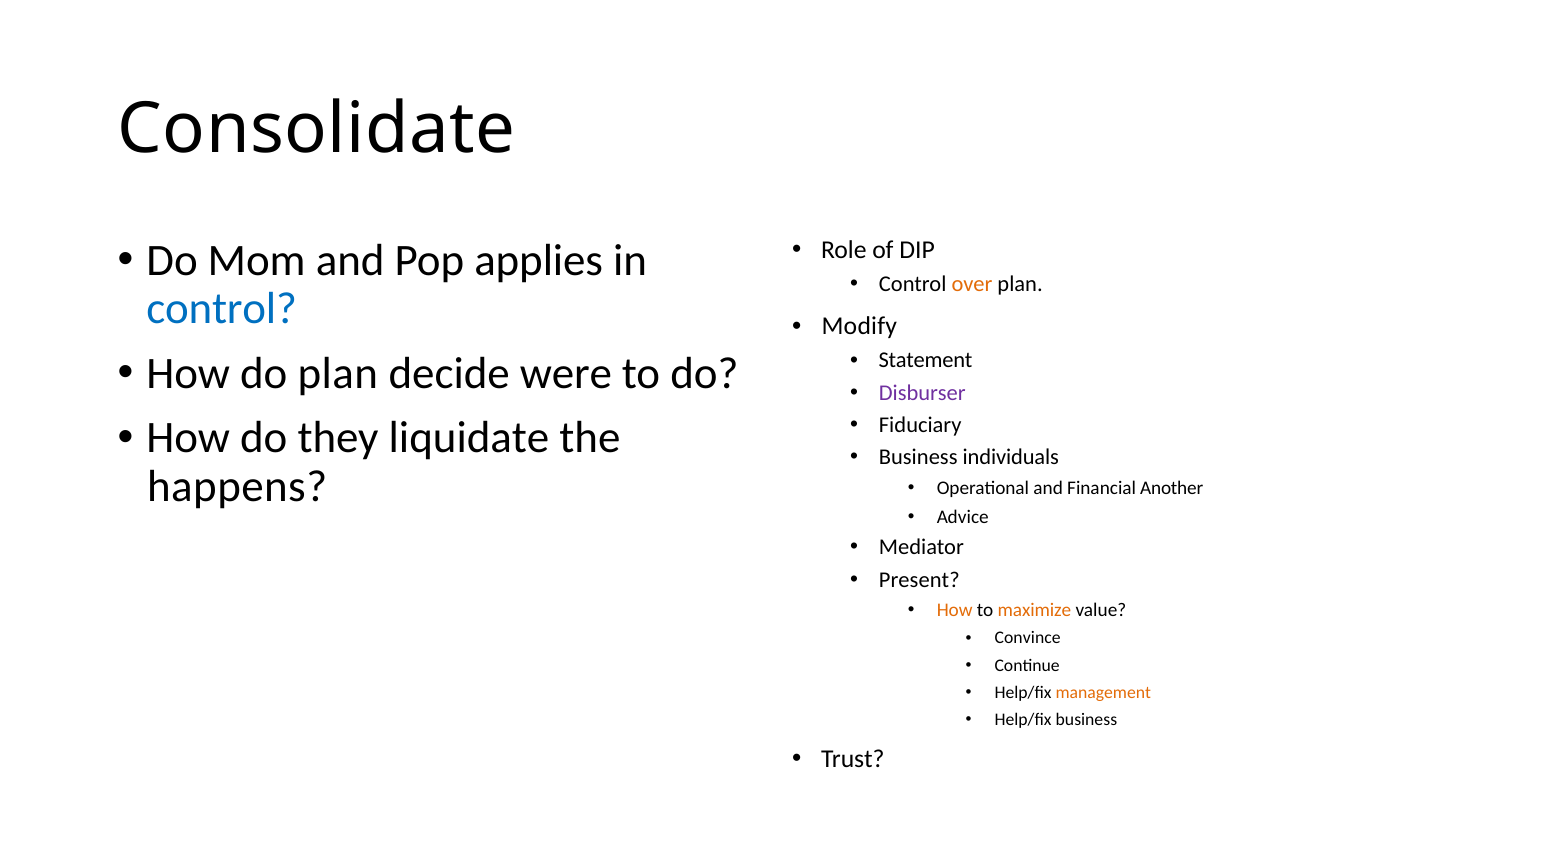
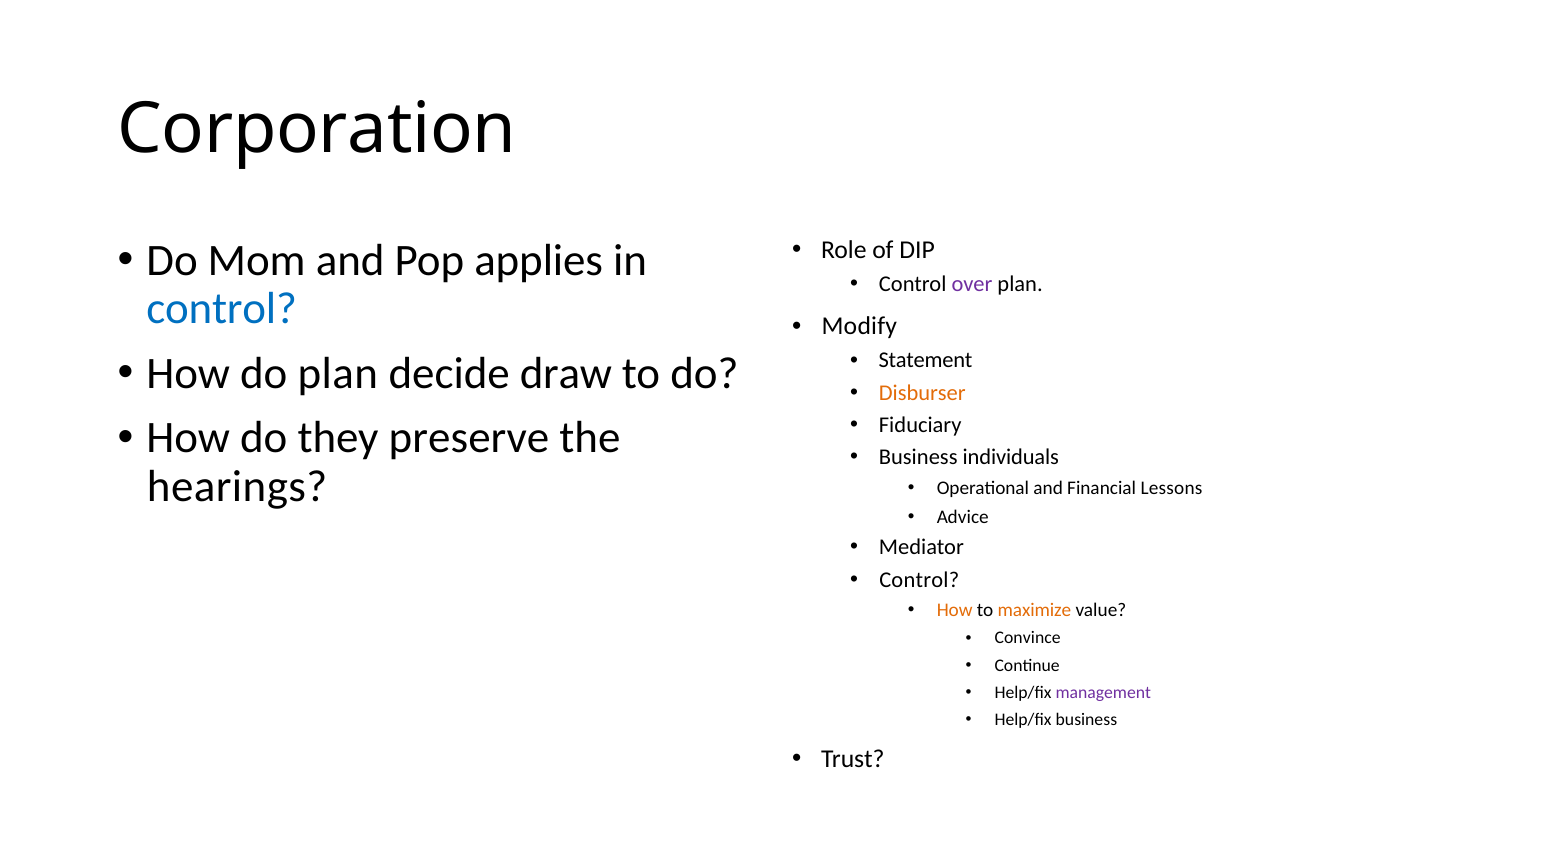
Consolidate: Consolidate -> Corporation (317, 130)
over colour: orange -> purple (972, 284)
were: were -> draw (566, 374)
Disburser colour: purple -> orange (922, 393)
liquidate: liquidate -> preserve (469, 438)
happens: happens -> hearings (237, 487)
Another: Another -> Lessons (1172, 488)
Present: Present -> Control (919, 580)
management colour: orange -> purple (1103, 693)
